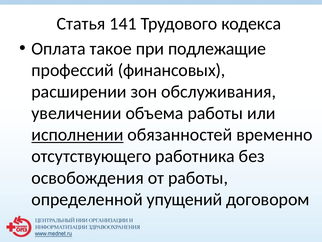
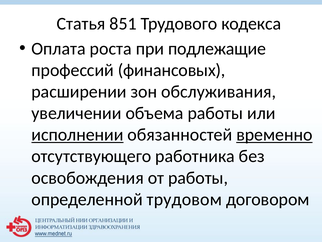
141: 141 -> 851 (123, 24)
такое: такое -> роста (111, 49)
временно underline: none -> present (274, 135)
упущений: упущений -> трудовом (184, 199)
